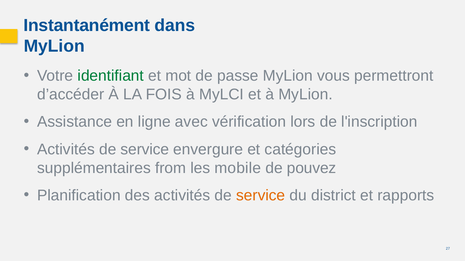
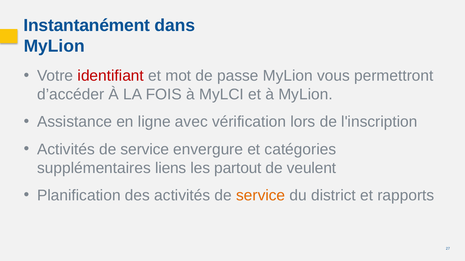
identifiant colour: green -> red (111, 76)
from: from -> liens (171, 168)
mobile: mobile -> partout (238, 168)
pouvez: pouvez -> veulent (312, 168)
